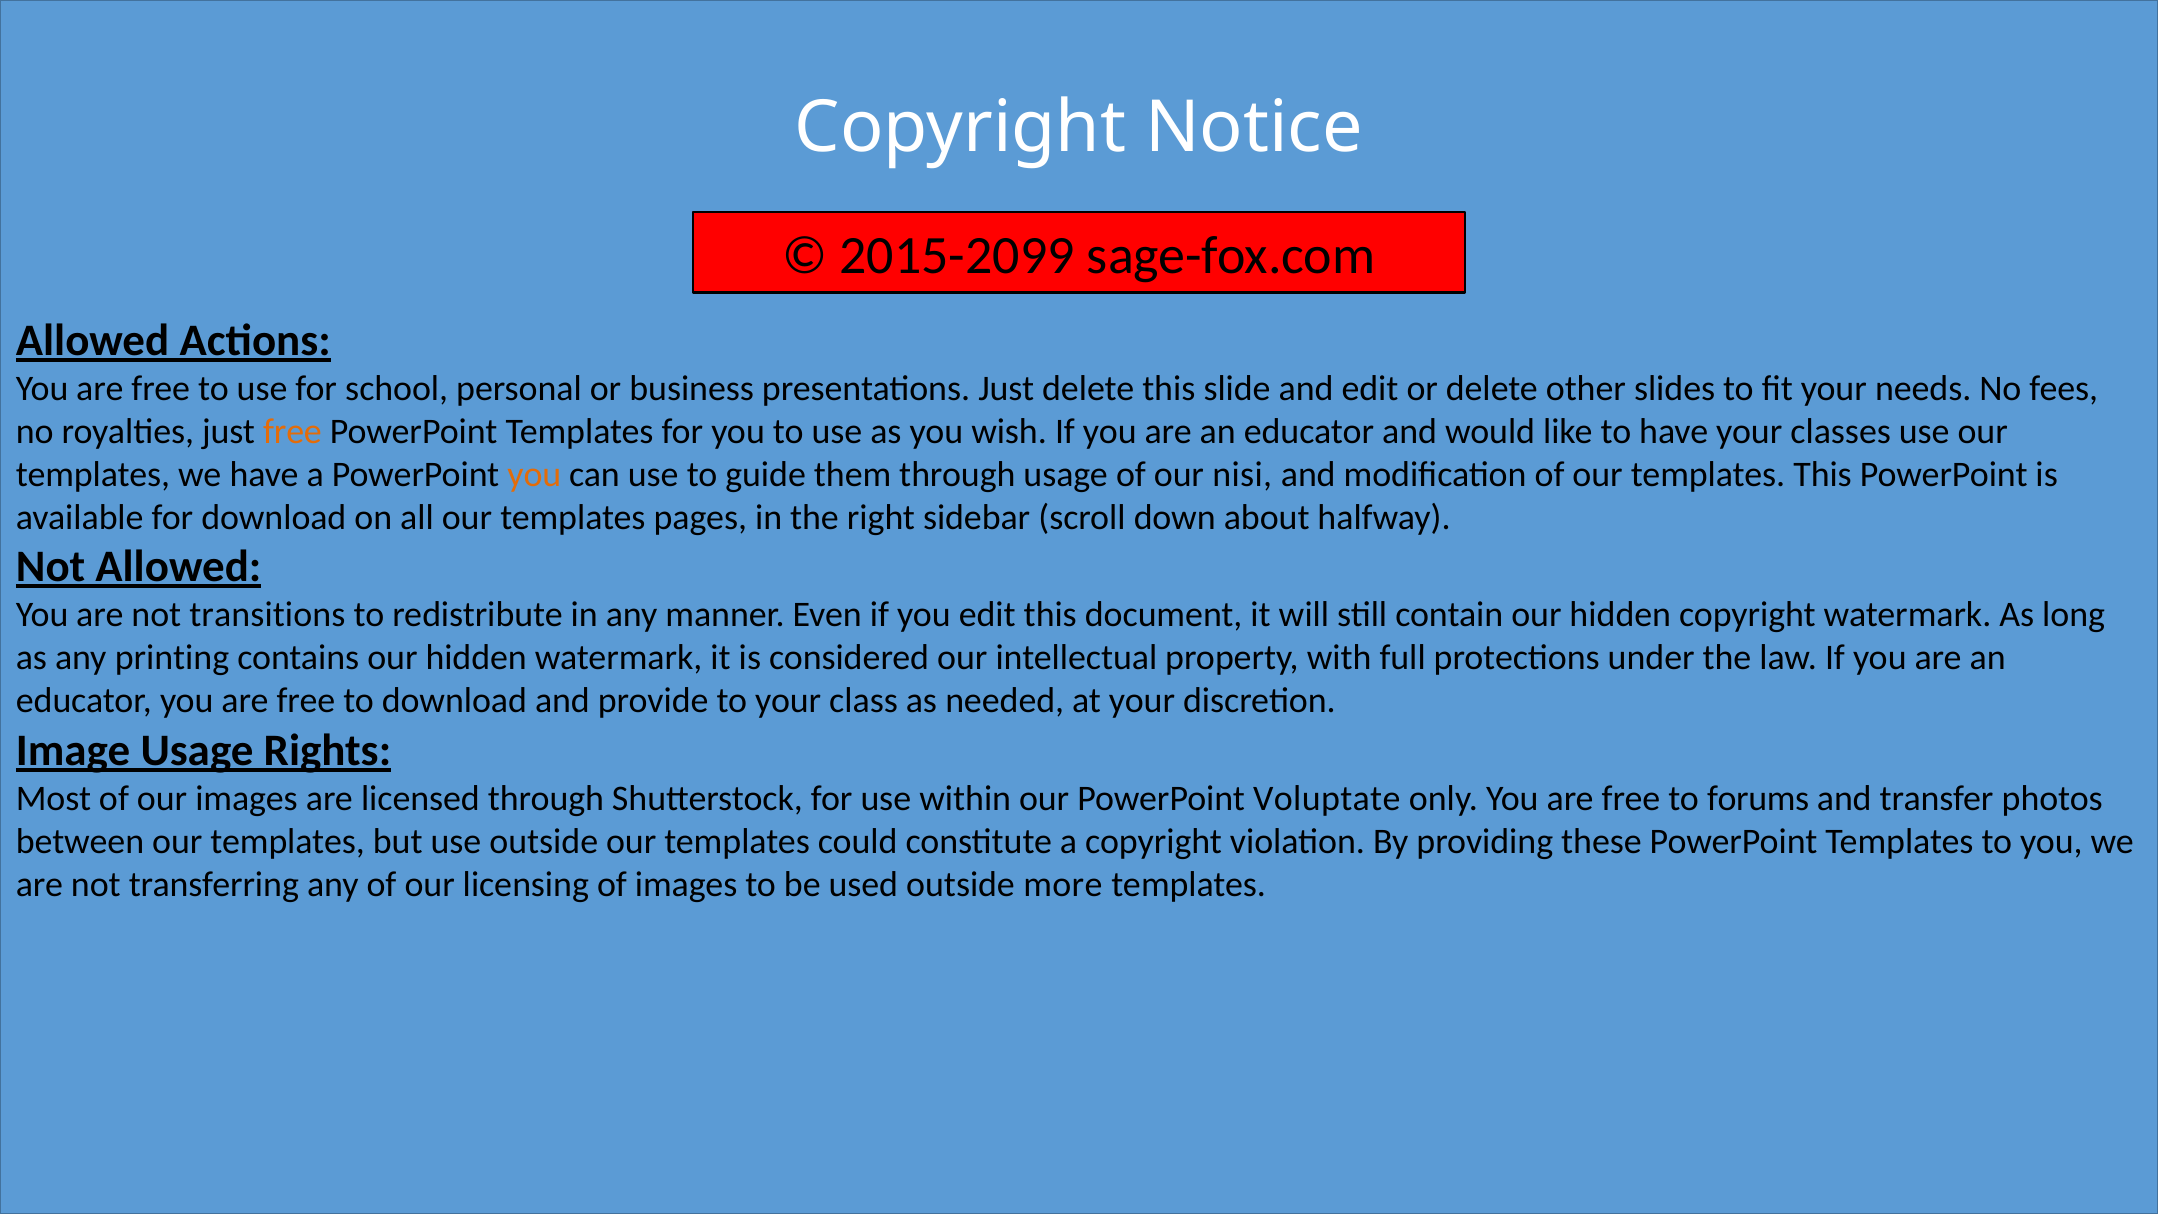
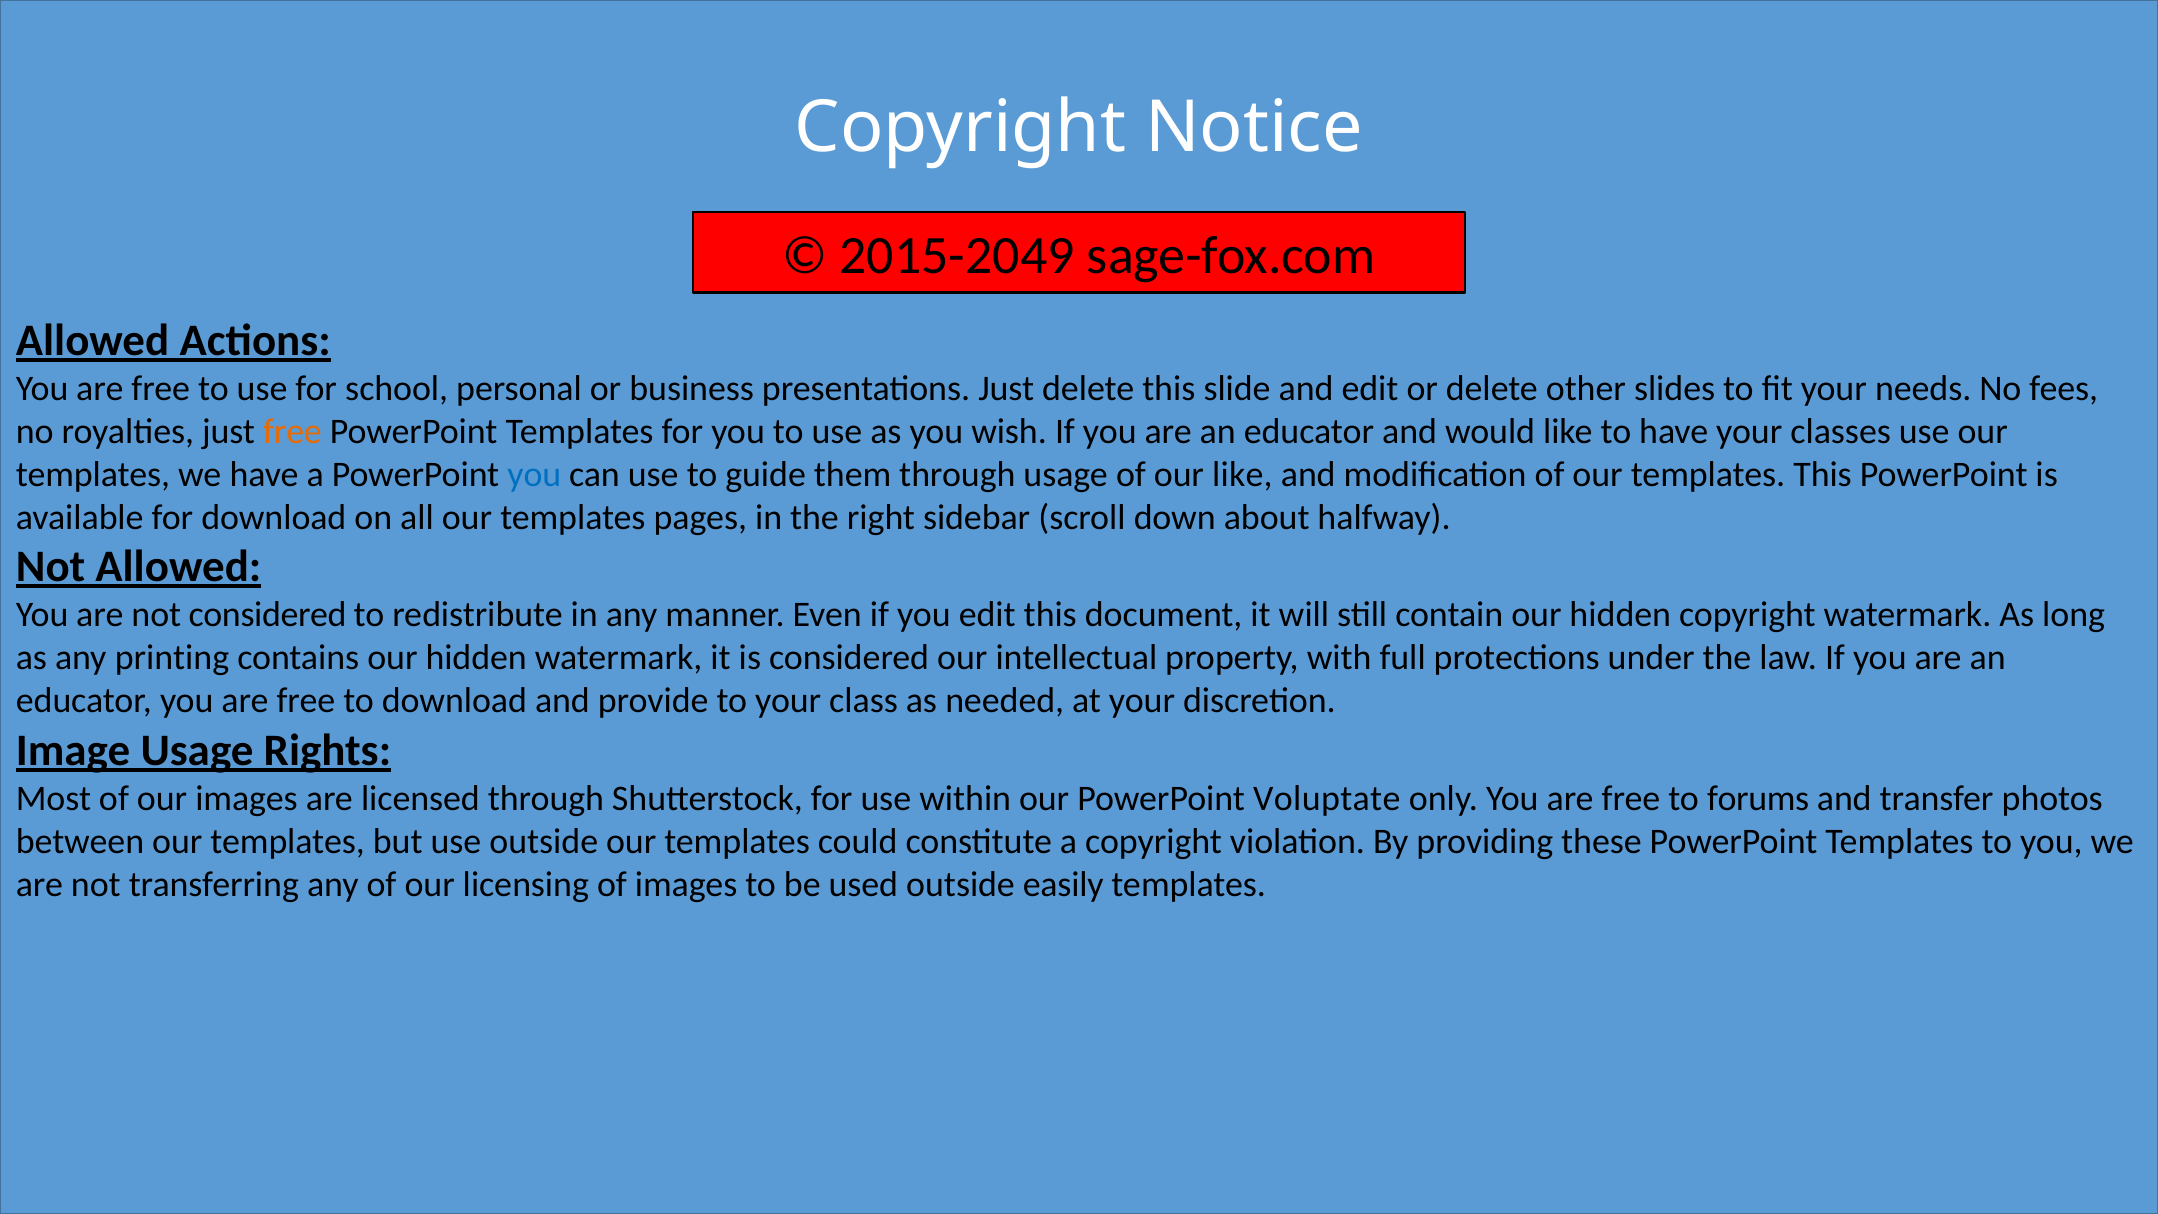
2015-2099: 2015-2099 -> 2015-2049 (957, 256)
you colour: orange -> blue (534, 475)
our nisi: nisi -> like (1242, 475)
not transitions: transitions -> considered (268, 615)
more: more -> easily (1063, 884)
